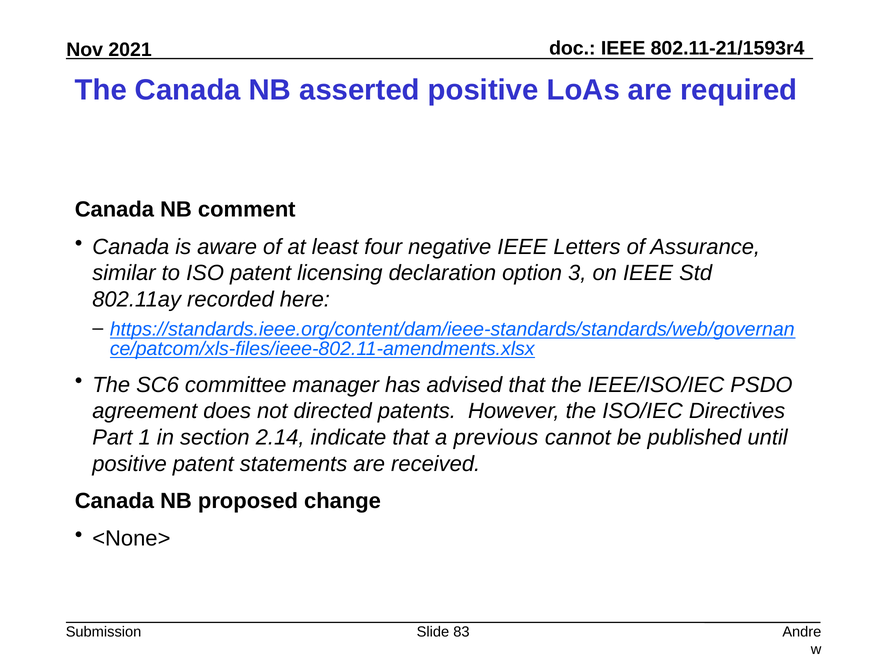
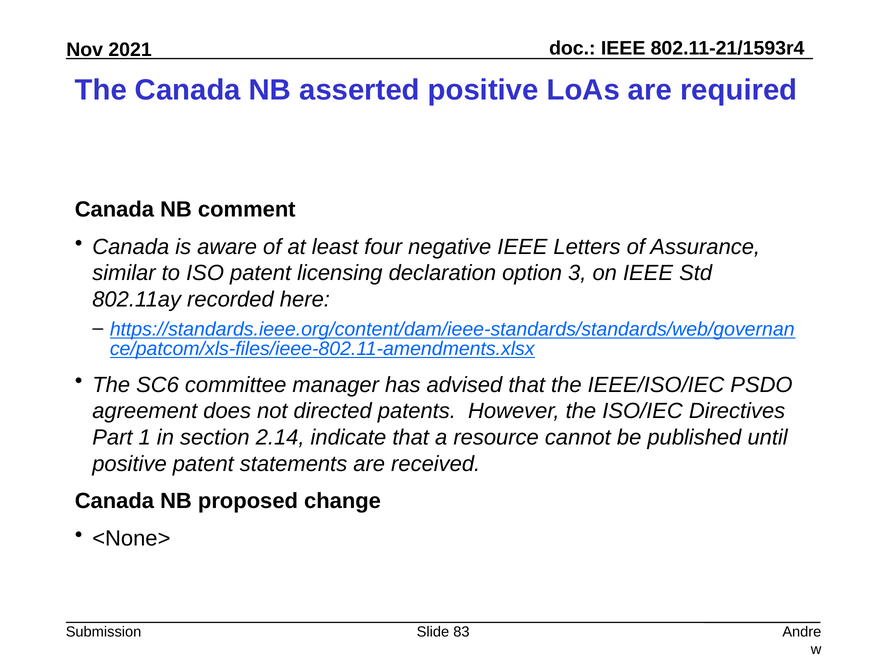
previous: previous -> resource (496, 438)
